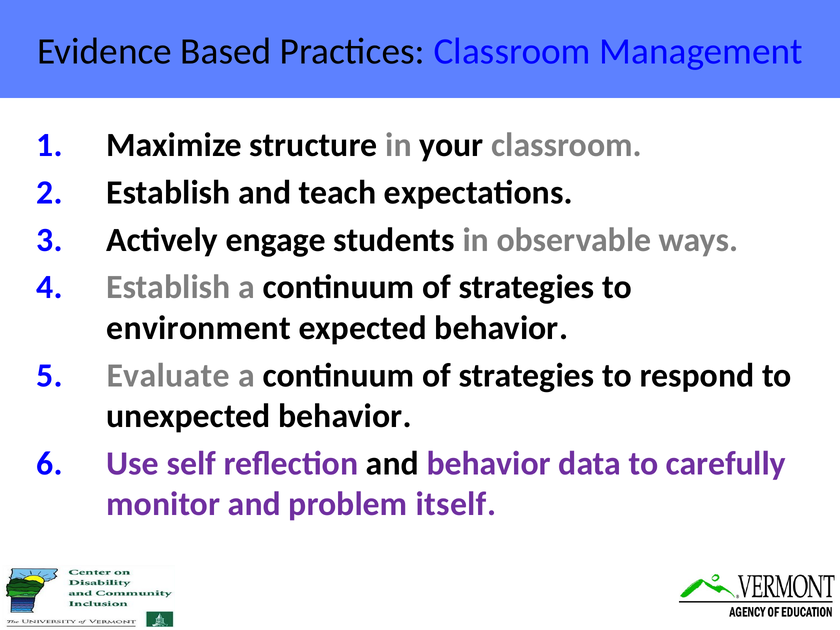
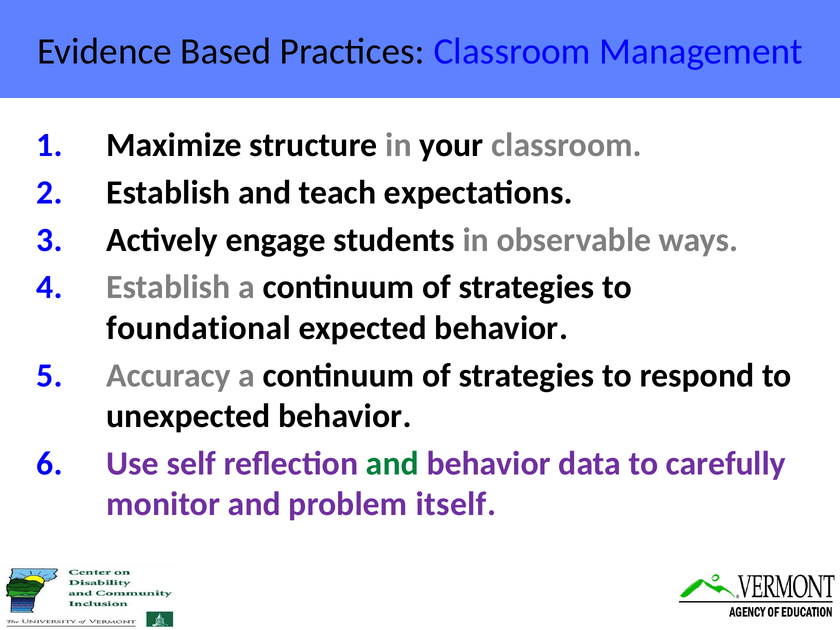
environment: environment -> foundational (199, 328)
Evaluate: Evaluate -> Accuracy (169, 375)
and colour: black -> green (392, 463)
